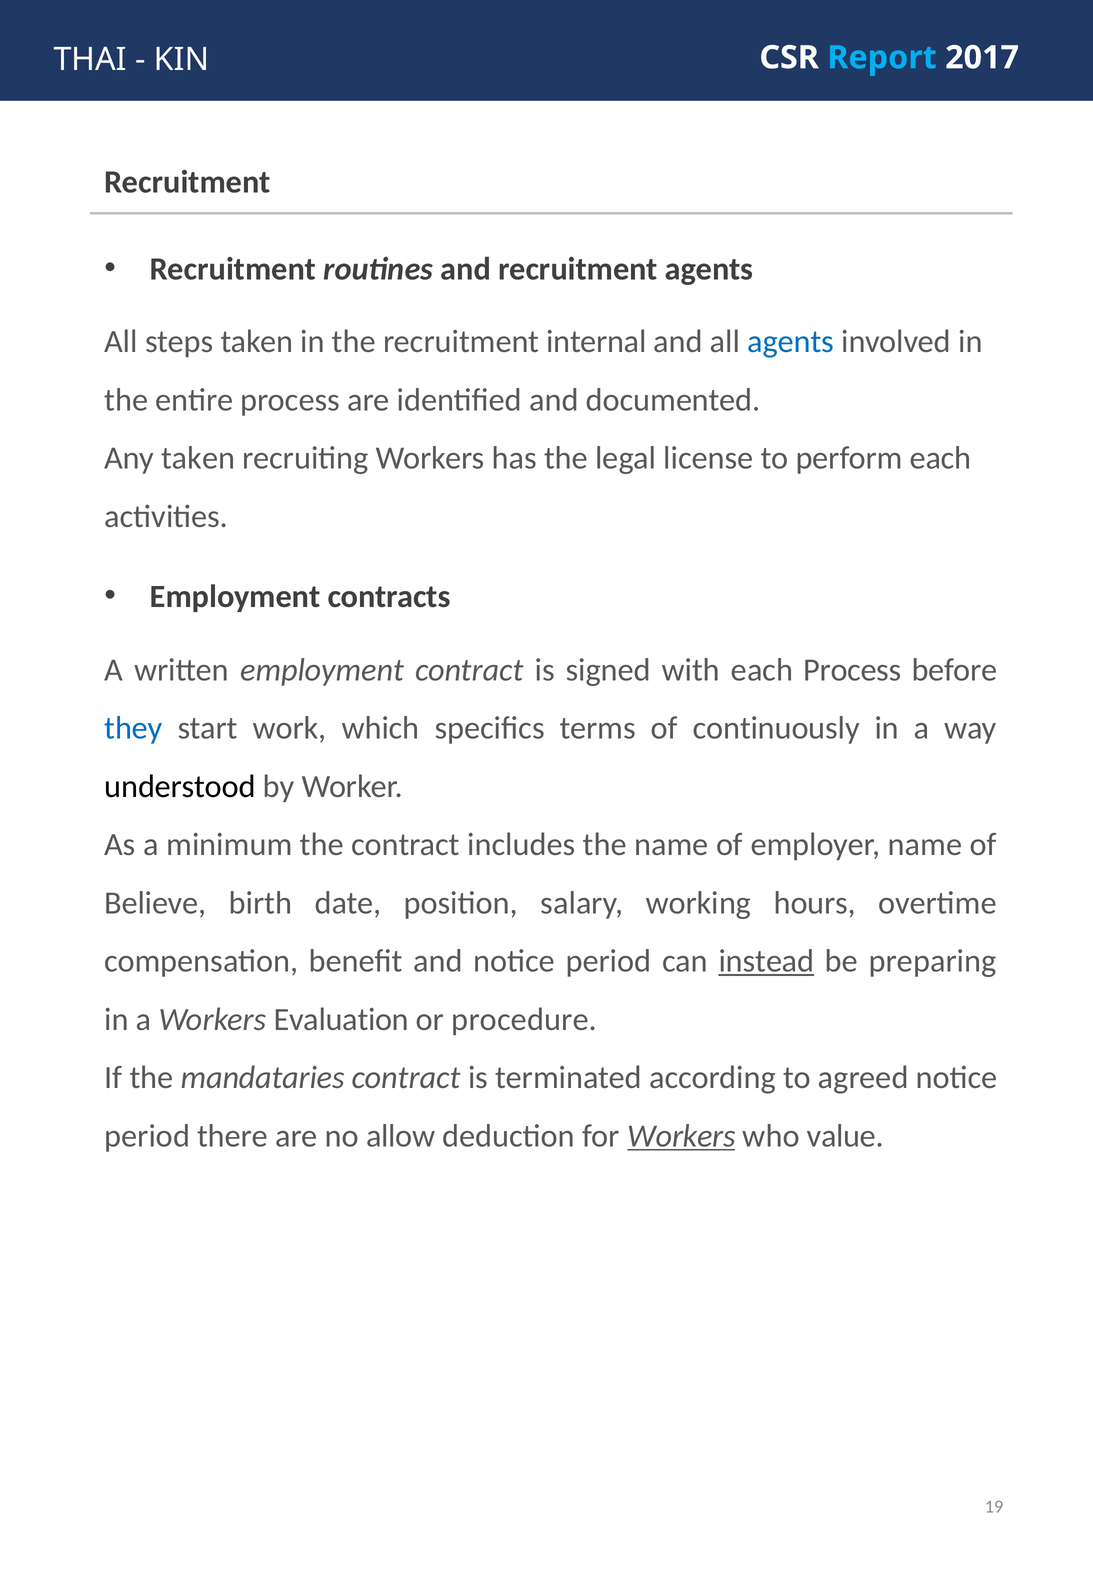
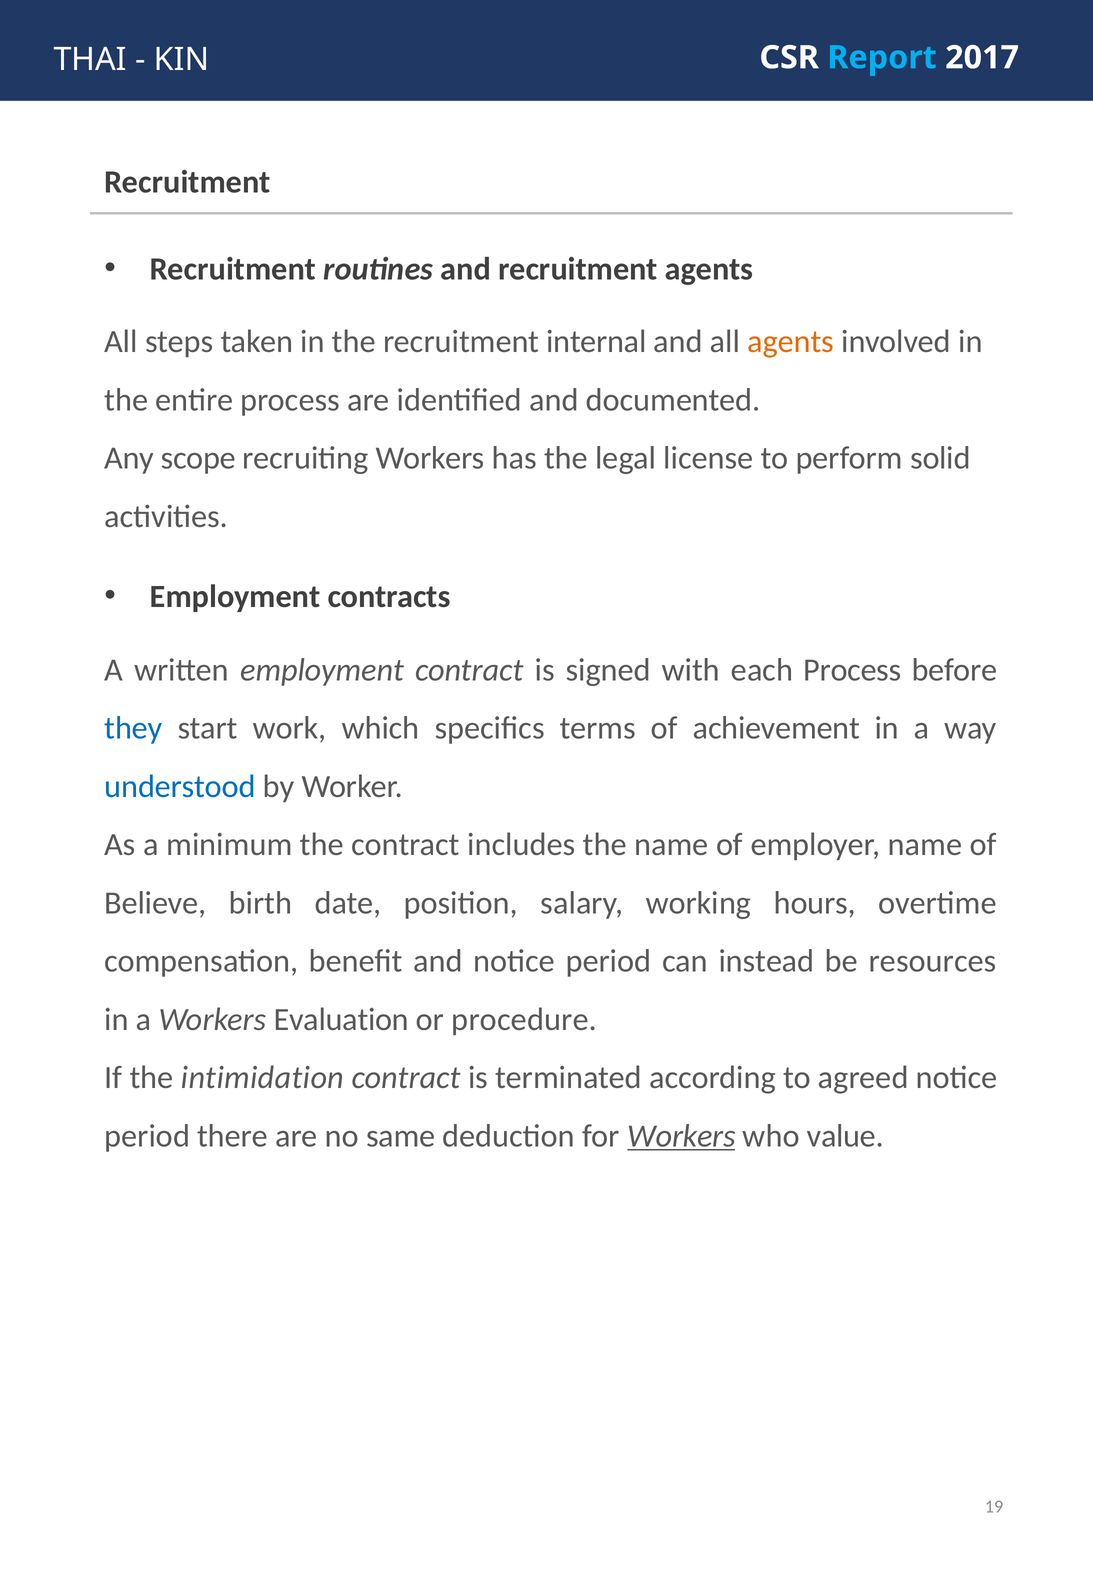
agents colour: blue -> orange (791, 342)
Any taken: taken -> scope (198, 458)
perform each: each -> solid (940, 458)
continuously: continuously -> achievement (776, 728)
understood colour: black -> blue (180, 786)
instead underline: present -> none (766, 961)
preparing: preparing -> resources (933, 961)
mandataries: mandataries -> intimidation (262, 1077)
allow: allow -> same (401, 1136)
